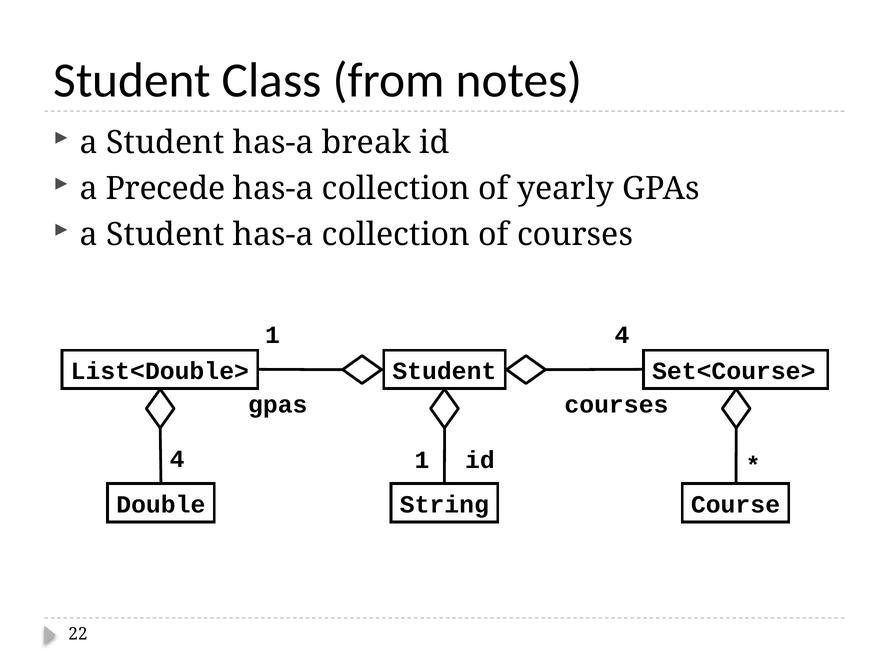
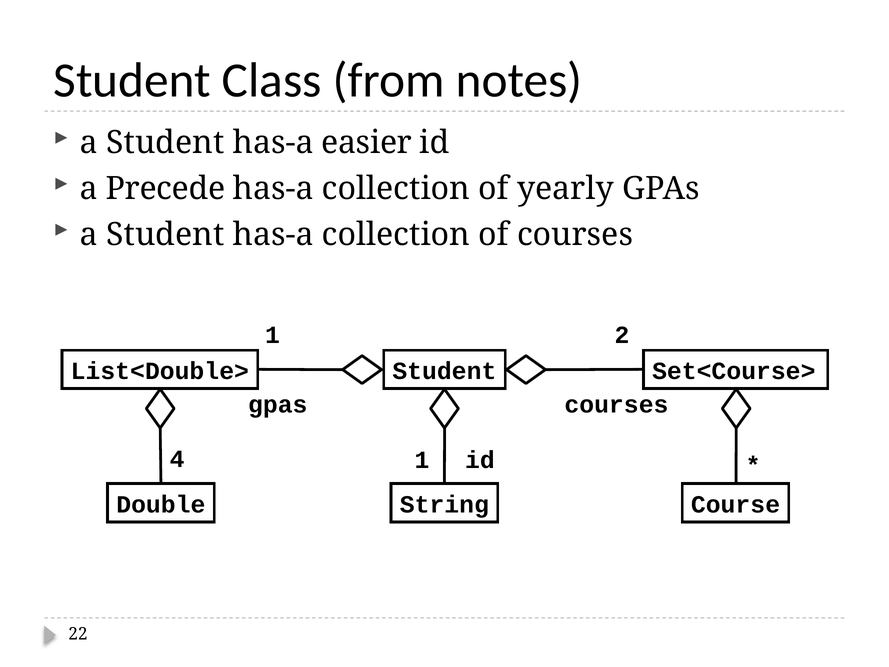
break: break -> easier (367, 143)
4: 4 -> 2 (622, 335)
